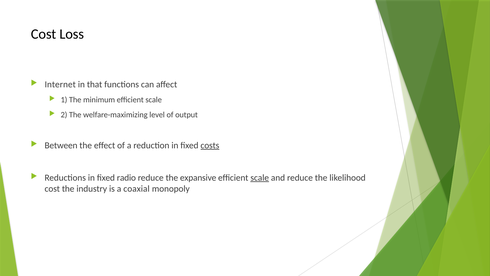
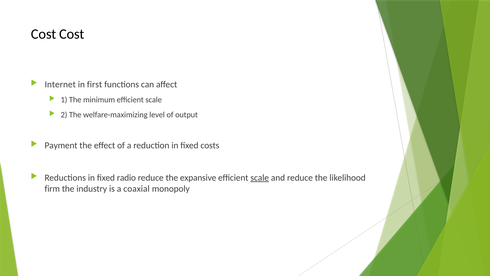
Cost Loss: Loss -> Cost (72, 34)
that: that -> first (95, 84)
Between: Between -> Payment (61, 145)
costs underline: present -> none (210, 145)
cost: cost -> firm (52, 188)
